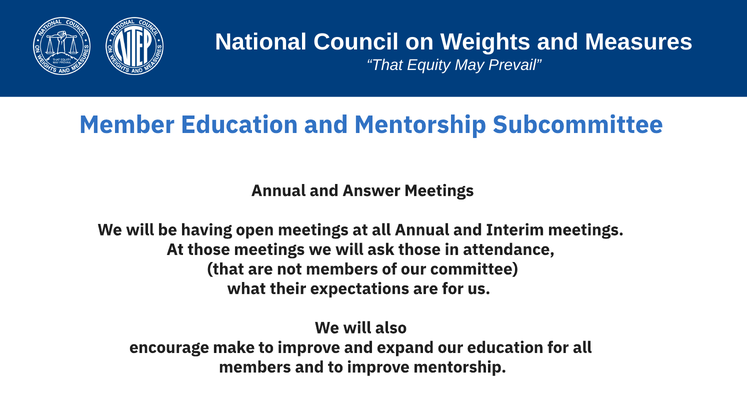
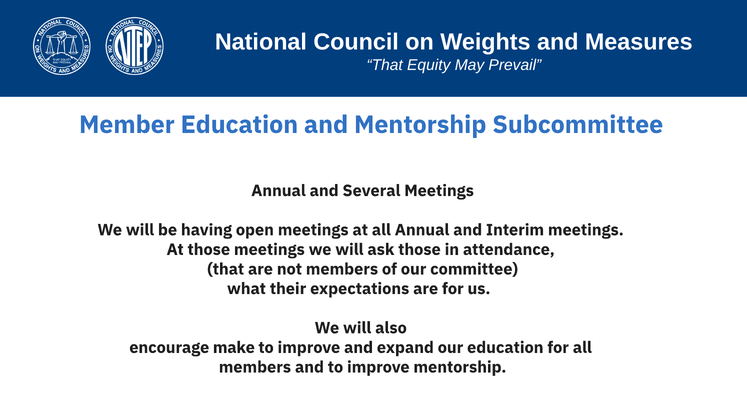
Answer: Answer -> Several (371, 191)
